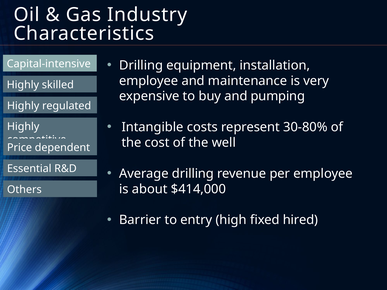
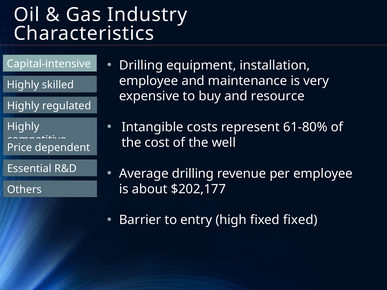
pumping: pumping -> resource (278, 96)
30-80%: 30-80% -> 61-80% (305, 127)
$414,000: $414,000 -> $202,177 (198, 189)
fixed hired: hired -> fixed (300, 220)
